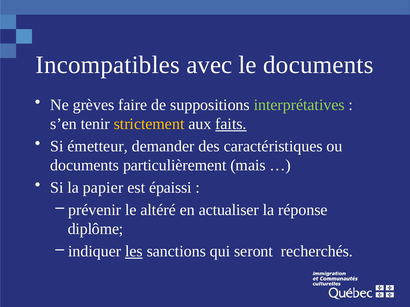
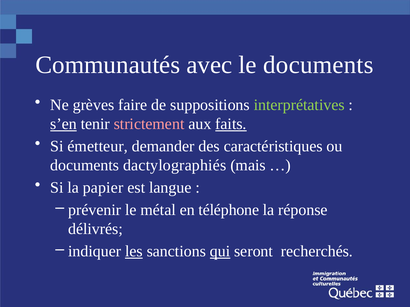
Incompatibles: Incompatibles -> Communautés (108, 65)
s’en underline: none -> present (63, 124)
strictement colour: yellow -> pink (149, 124)
particulièrement: particulièrement -> dactylographiés (175, 166)
épaissi: épaissi -> langue (170, 188)
altéré: altéré -> métal (158, 210)
actualiser: actualiser -> téléphone (229, 210)
diplôme: diplôme -> délivrés (96, 229)
qui underline: none -> present (220, 252)
